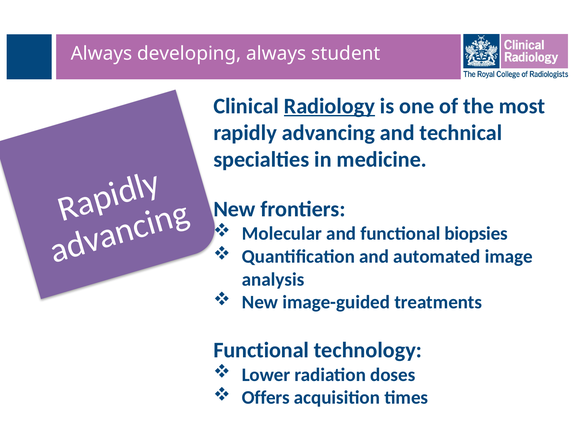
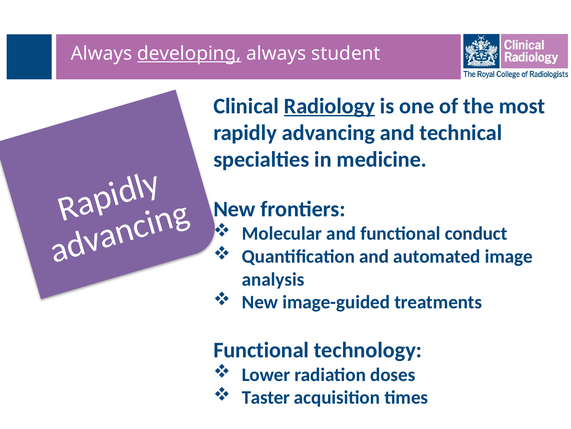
developing underline: none -> present (189, 54)
biopsies: biopsies -> conduct (476, 233)
Offers: Offers -> Taster (266, 397)
